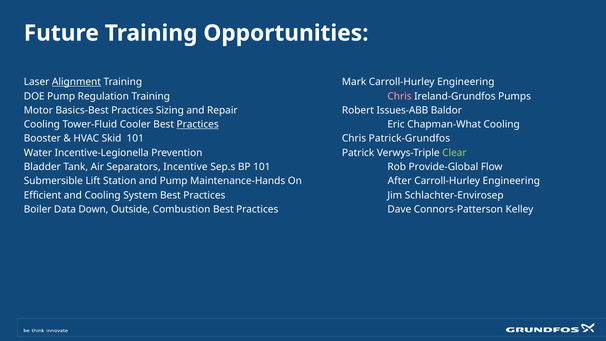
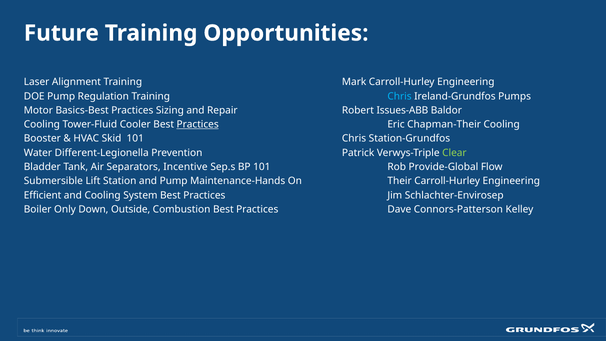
Alignment underline: present -> none (76, 82)
Chris colour: pink -> light blue (400, 96)
Chapman-What: Chapman-What -> Chapman-Their (444, 124)
Patrick-Grundfos: Patrick-Grundfos -> Station-Grundfos (409, 139)
Incentive-Legionella: Incentive-Legionella -> Different-Legionella (102, 153)
After: After -> Their (400, 181)
Data: Data -> Only (65, 209)
